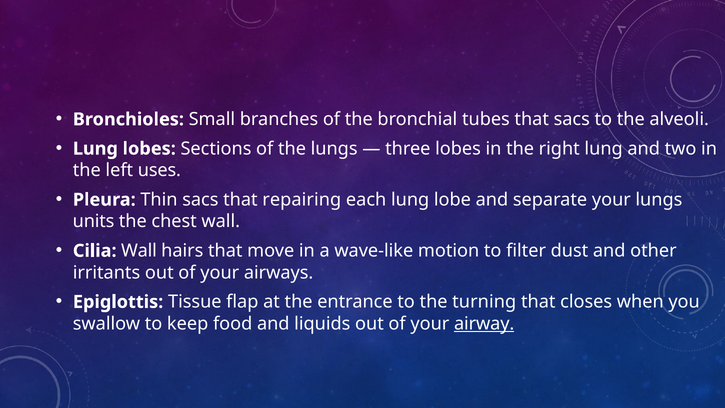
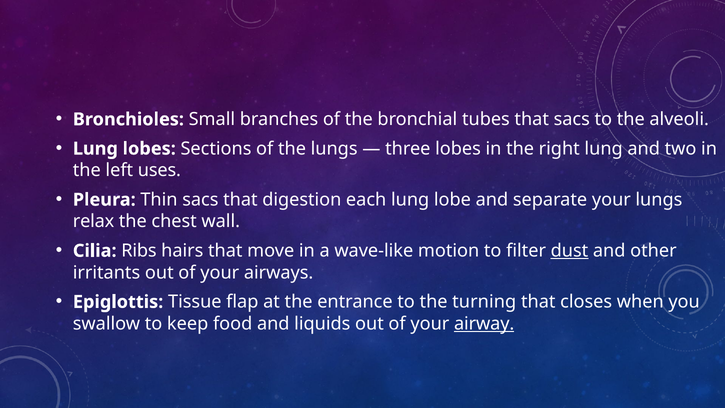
repairing: repairing -> digestion (302, 200)
units: units -> relax (94, 221)
Cilia Wall: Wall -> Ribs (139, 251)
dust underline: none -> present (569, 251)
